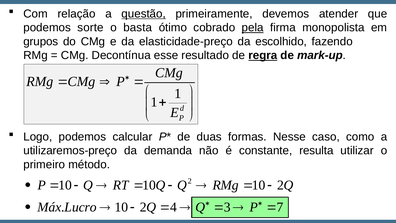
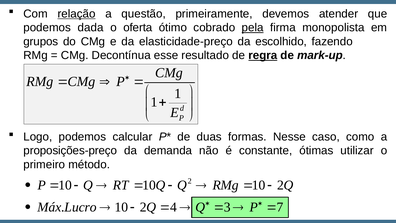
relação underline: none -> present (77, 14)
questão underline: present -> none (144, 14)
sorte: sorte -> dada (91, 28)
basta: basta -> oferta (138, 28)
utilizaremos-preço: utilizaremos-preço -> proposições-preço (70, 151)
resulta: resulta -> ótimas (316, 151)
